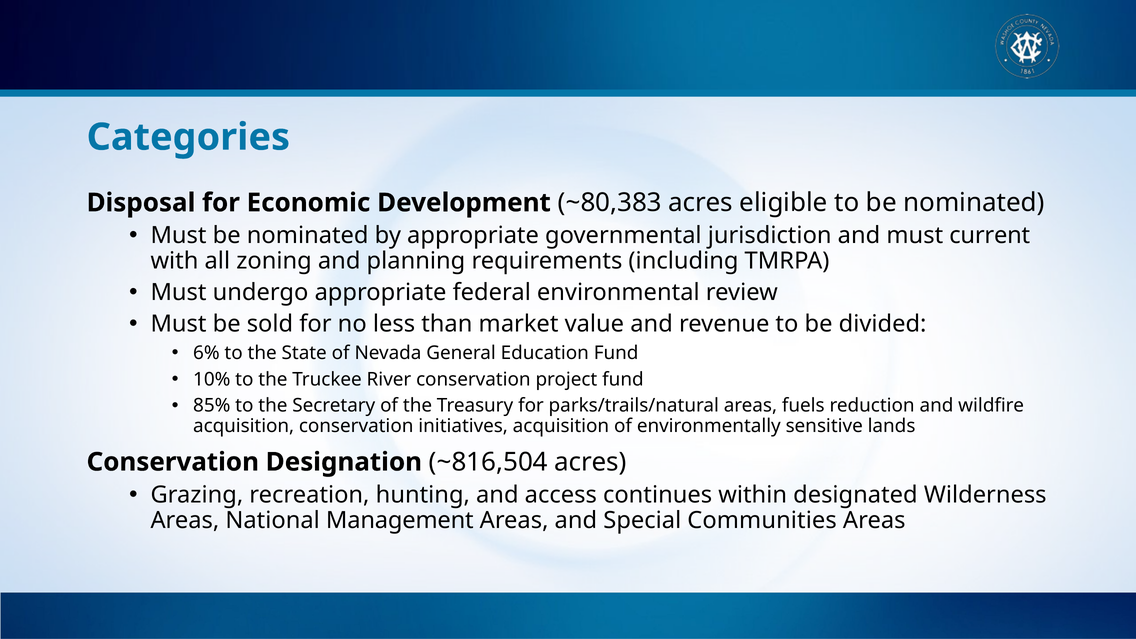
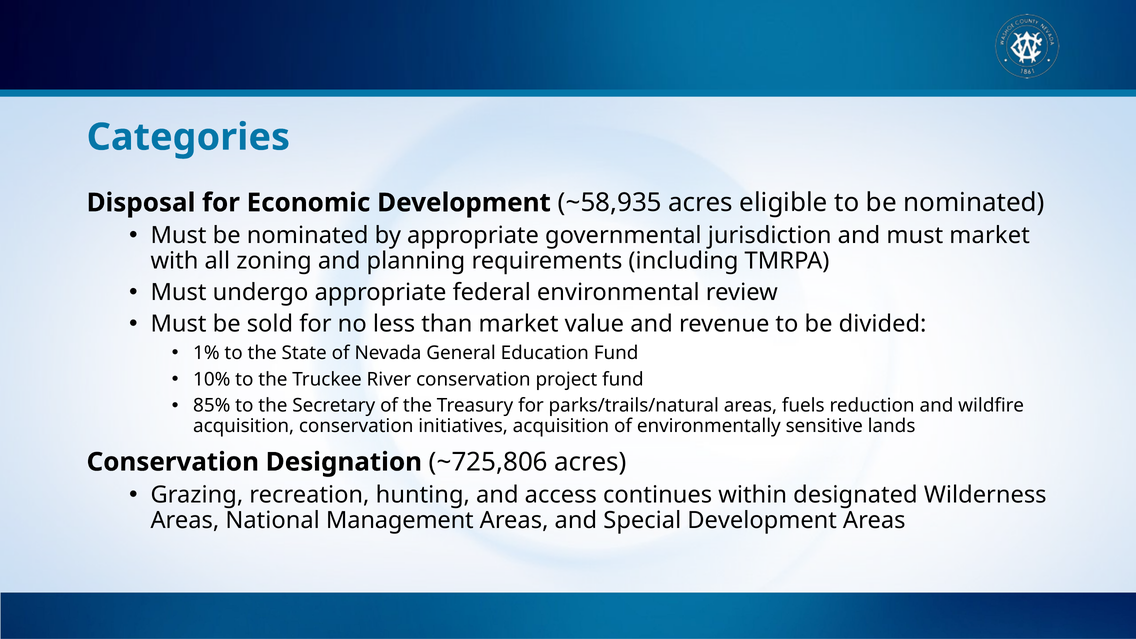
~80,383: ~80,383 -> ~58,935 (610, 203)
must current: current -> market (990, 236)
6%: 6% -> 1% (206, 353)
~816,504: ~816,504 -> ~725,806 (488, 462)
Special Communities: Communities -> Development (762, 520)
